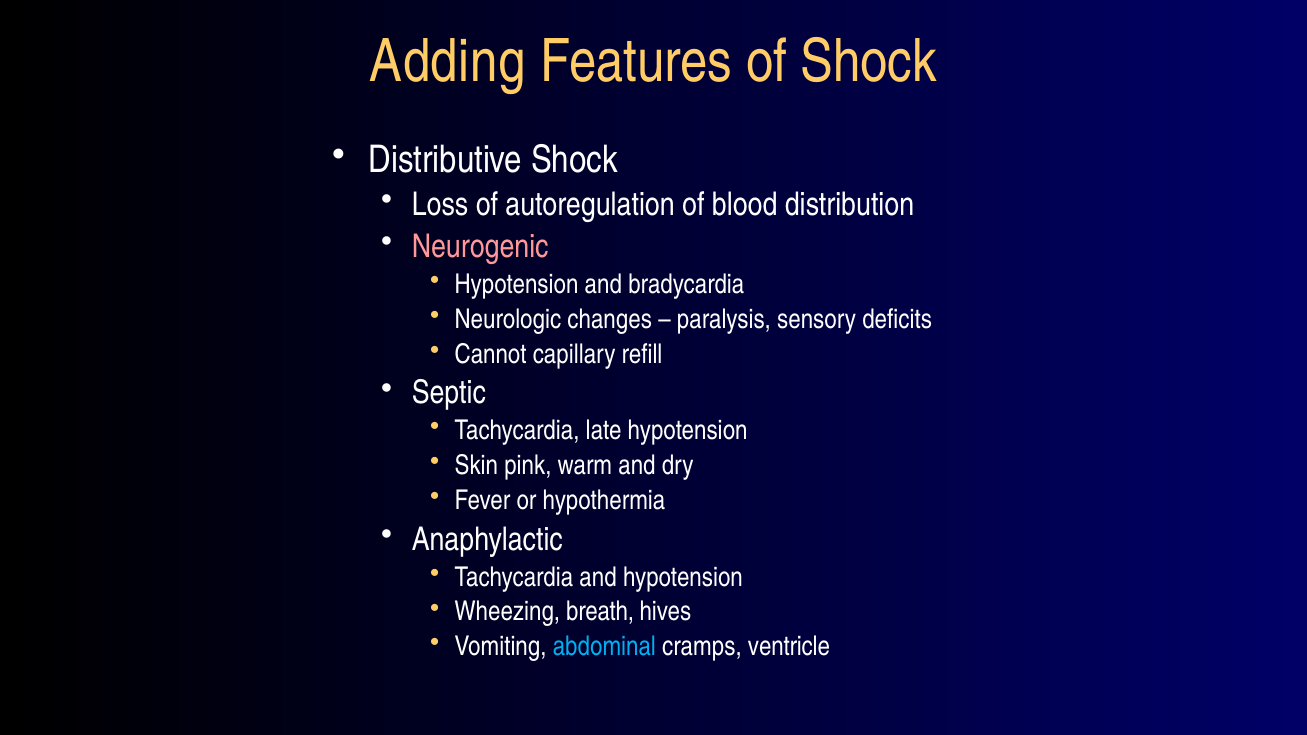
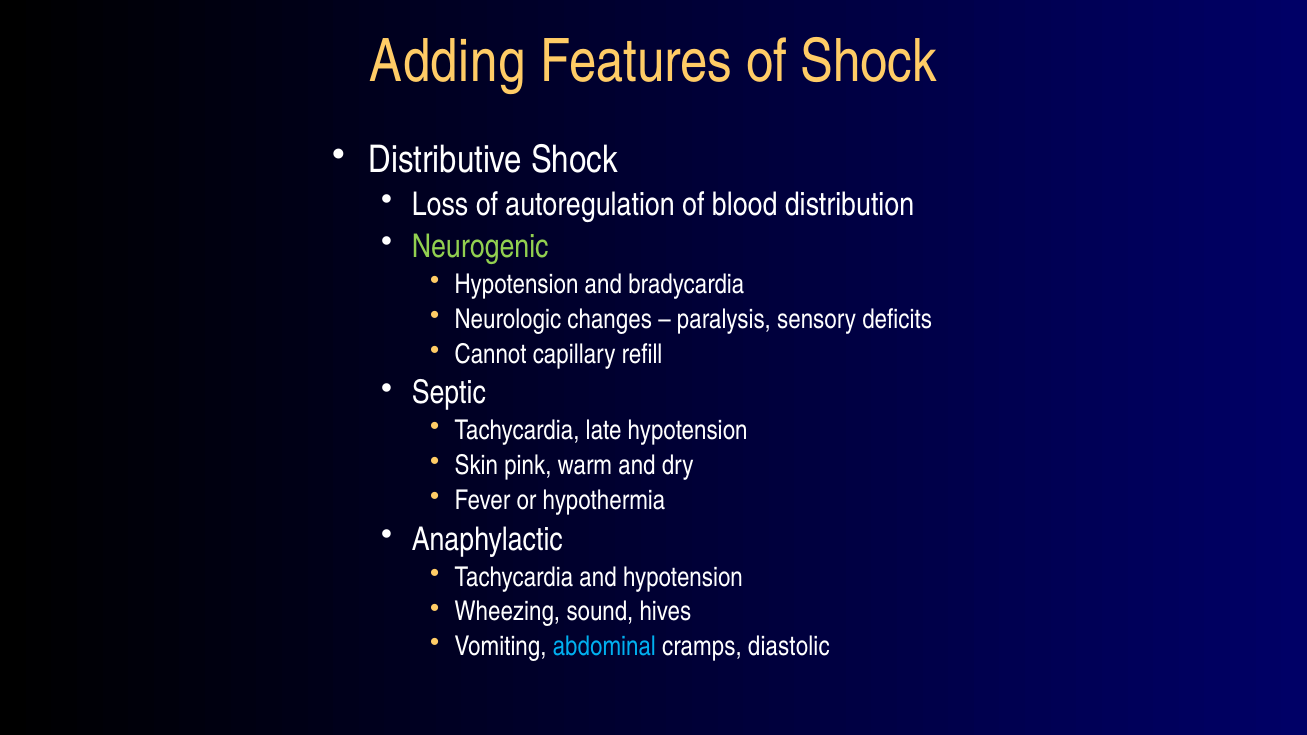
Neurogenic colour: pink -> light green (480, 247)
breath: breath -> sound (600, 612)
ventricle: ventricle -> diastolic (789, 647)
